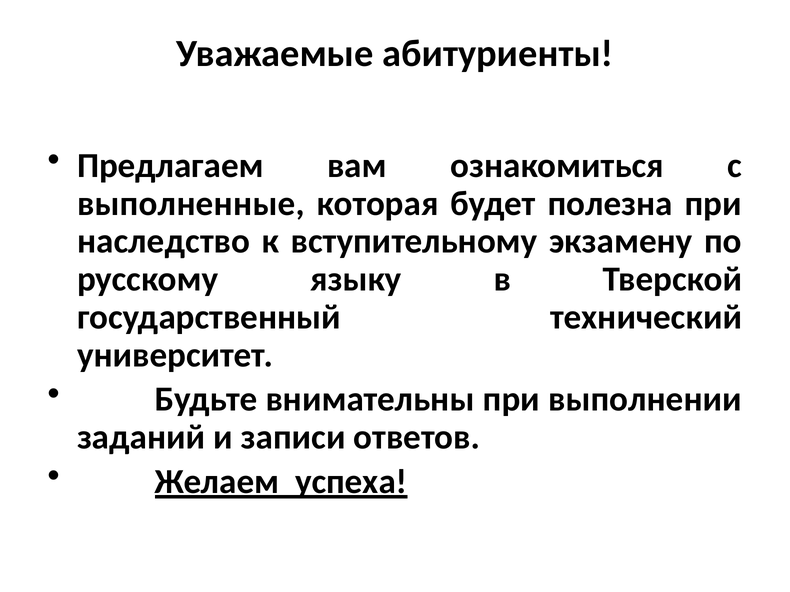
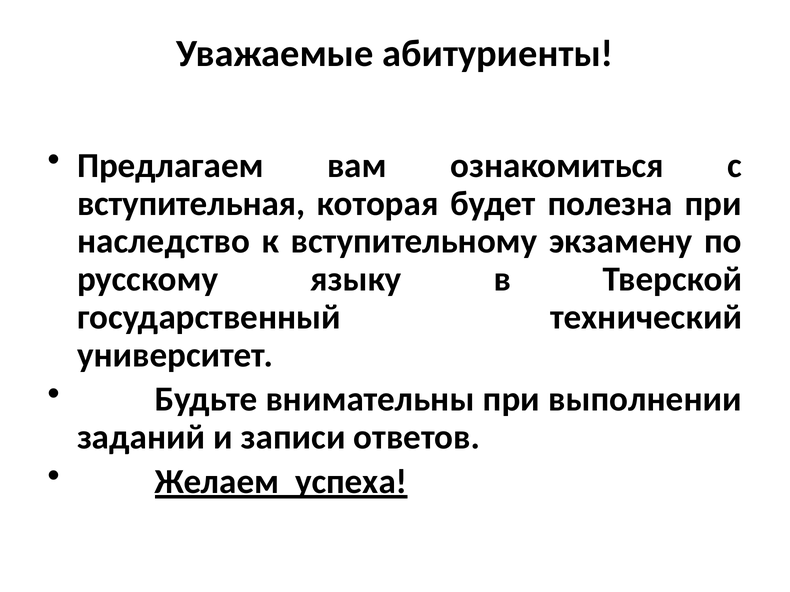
выполненные: выполненные -> вступительная (191, 204)
